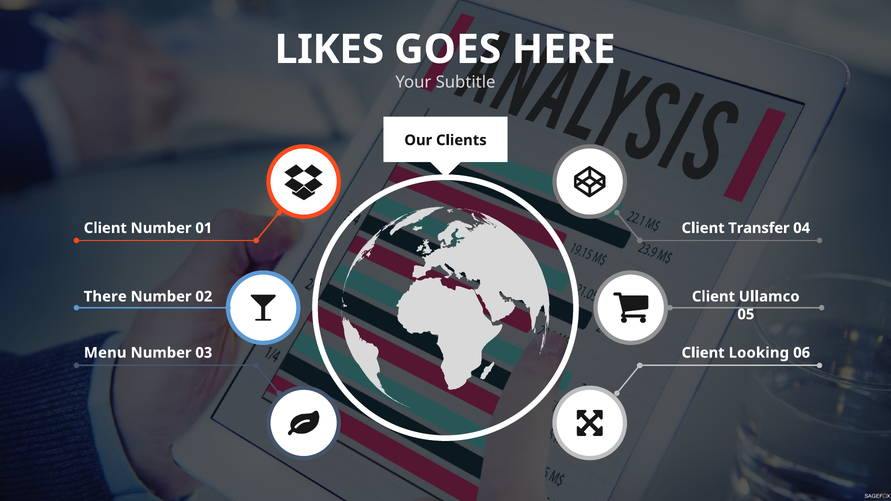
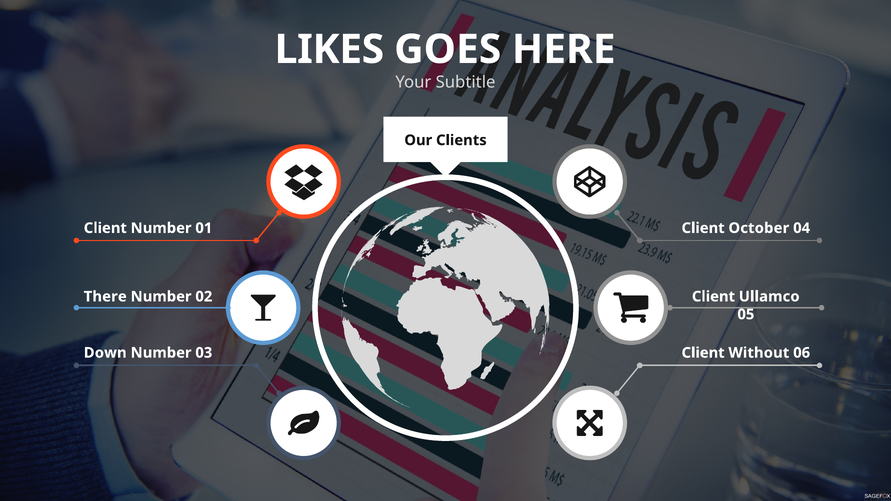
Transfer: Transfer -> October (759, 228)
Menu: Menu -> Down (105, 353)
Looking: Looking -> Without (759, 353)
